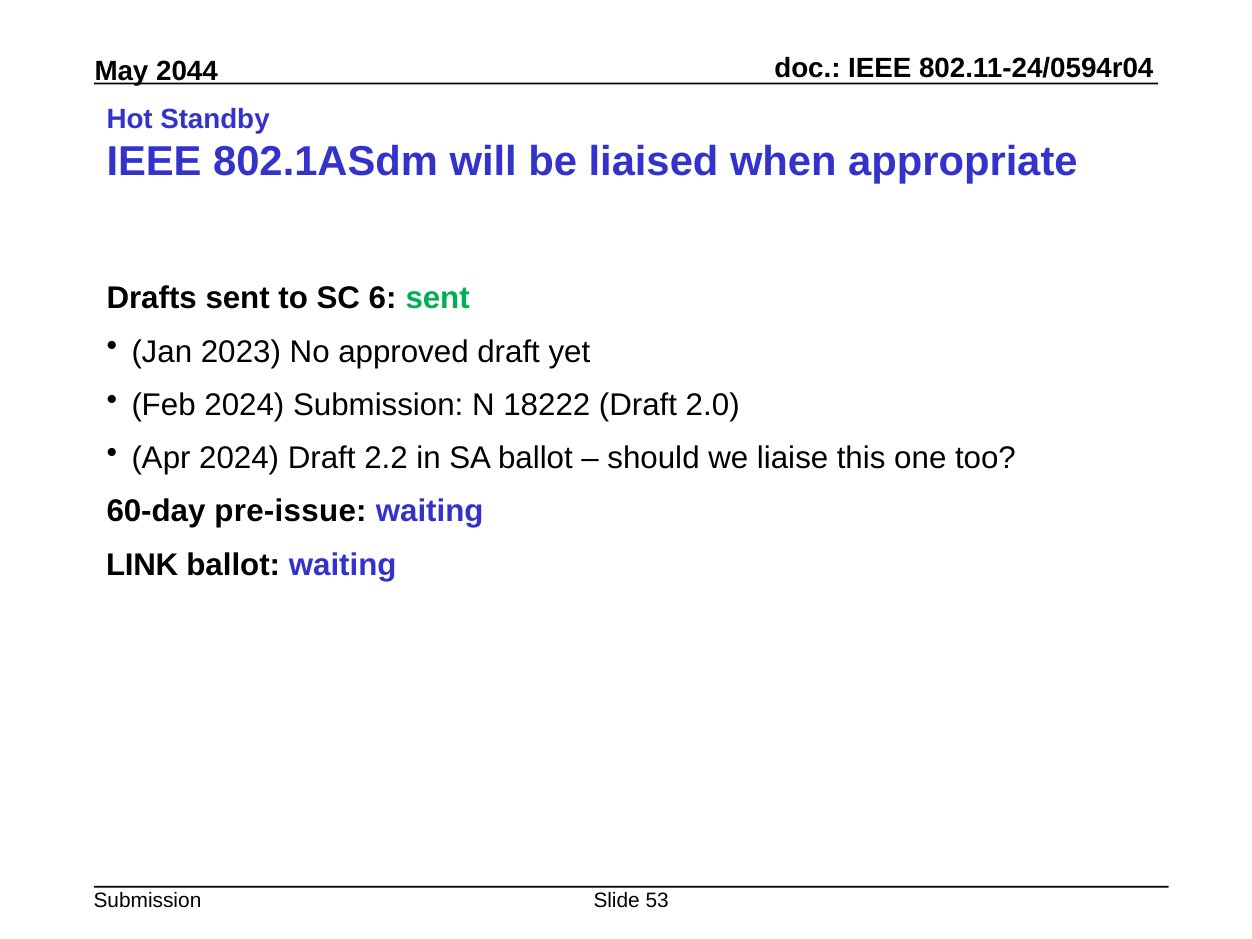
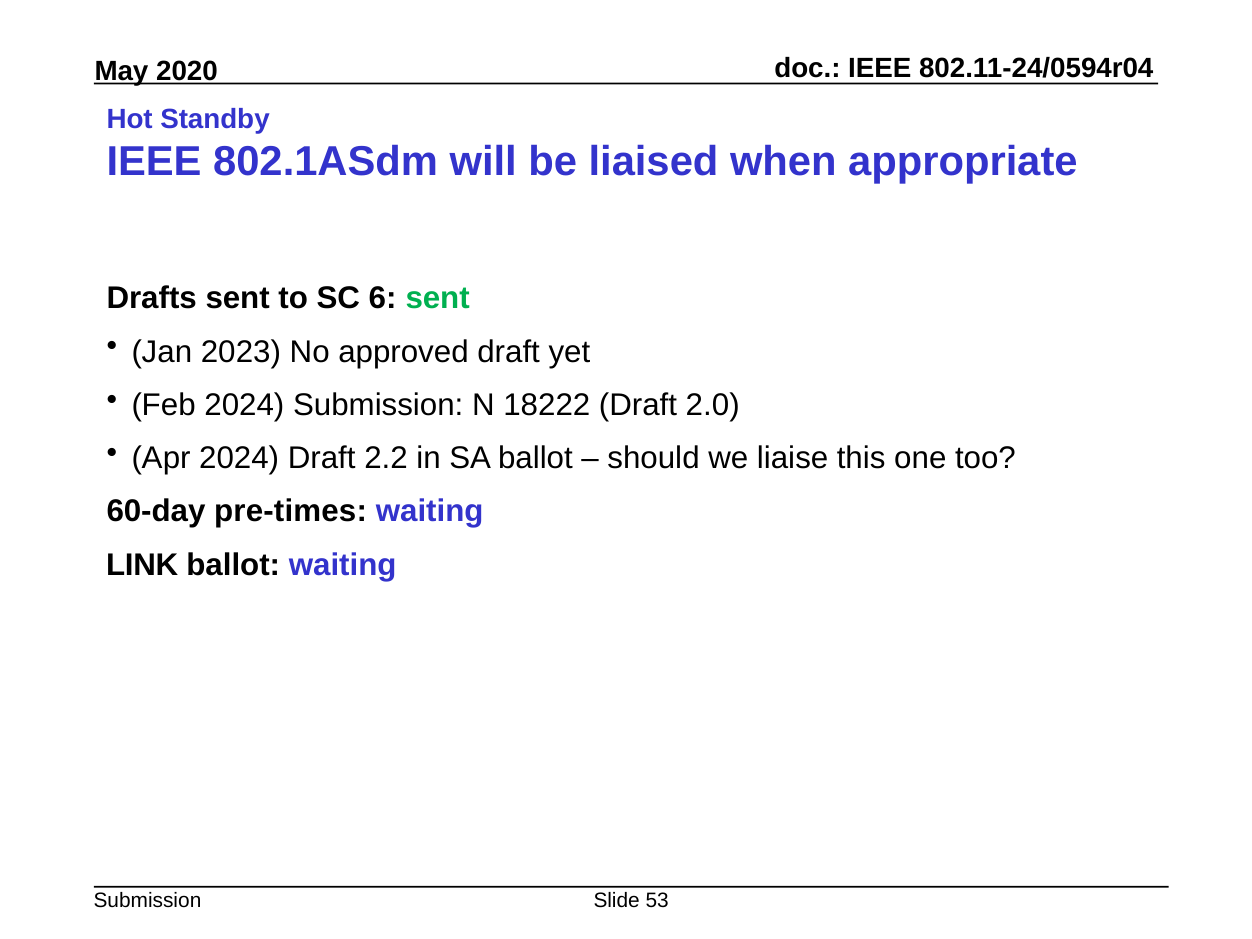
2044: 2044 -> 2020 (187, 71)
pre-issue: pre-issue -> pre-times (291, 511)
